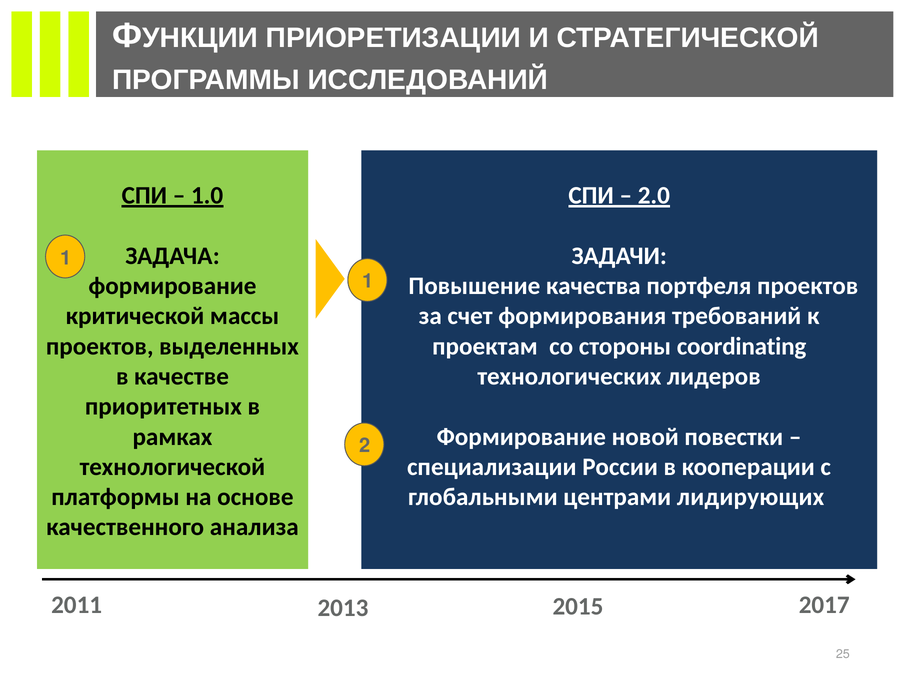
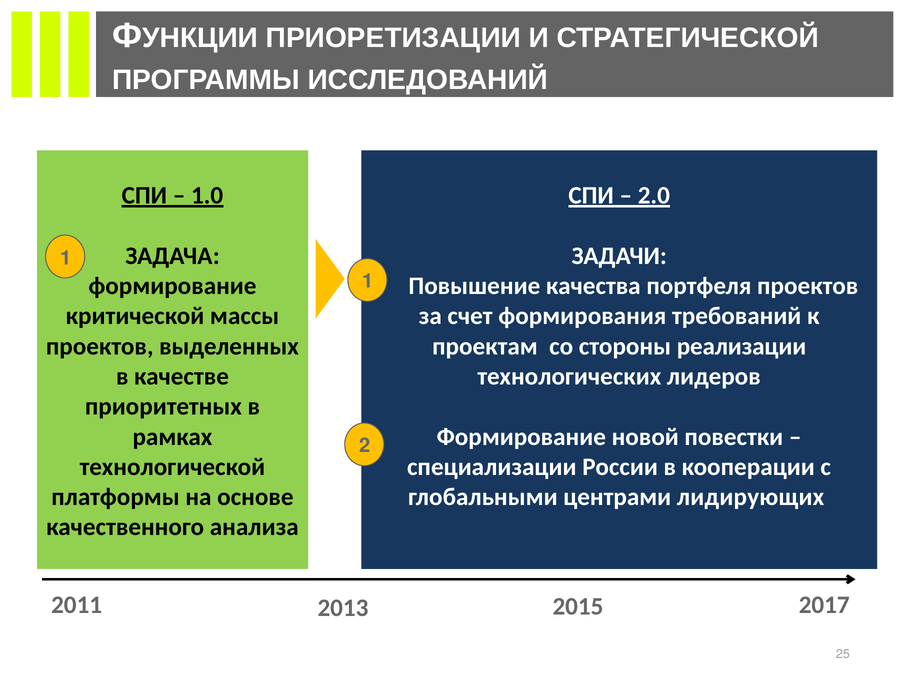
coordinating: coordinating -> реализации (742, 346)
